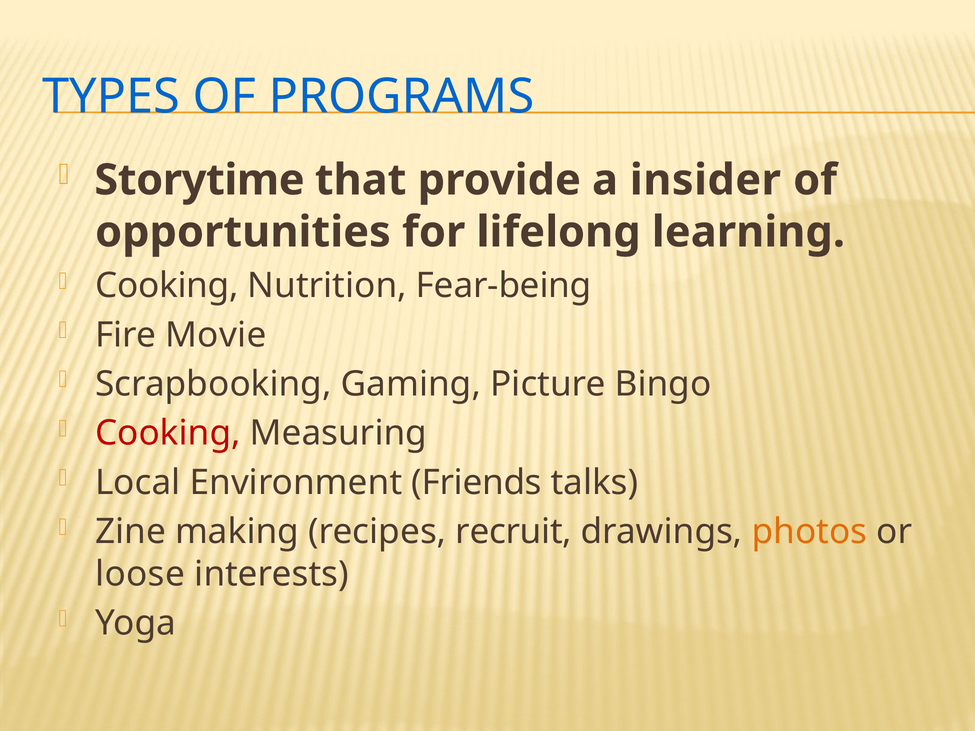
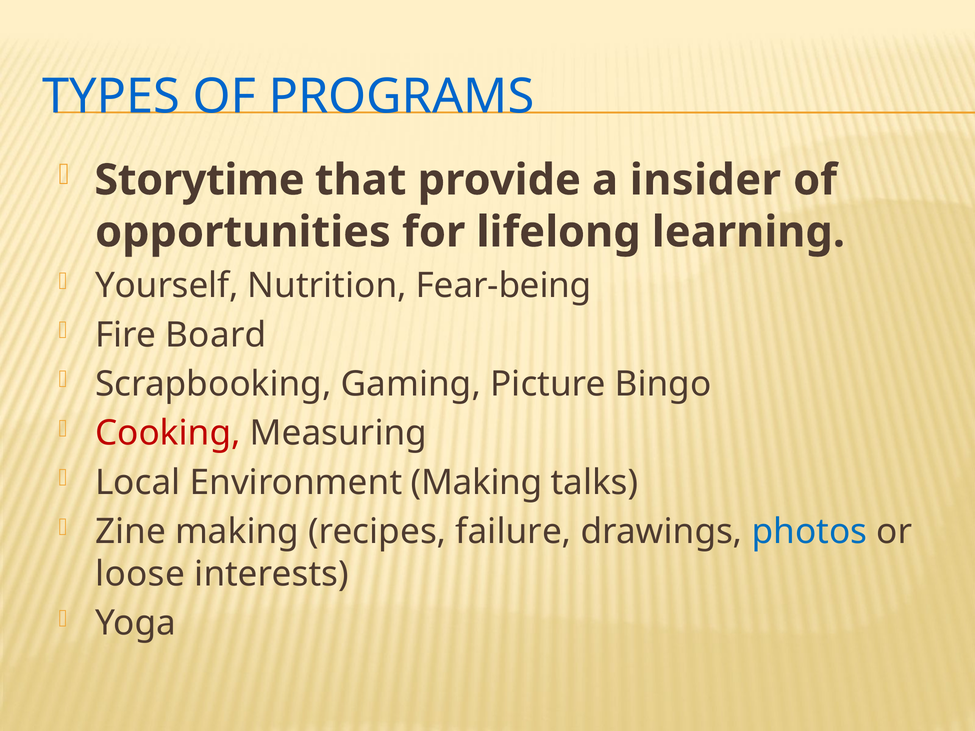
Cooking: Cooking -> Yourself (167, 286)
Movie: Movie -> Board (216, 335)
Environment Friends: Friends -> Making (477, 483)
recruit: recruit -> failure (513, 532)
photos colour: orange -> blue (809, 532)
